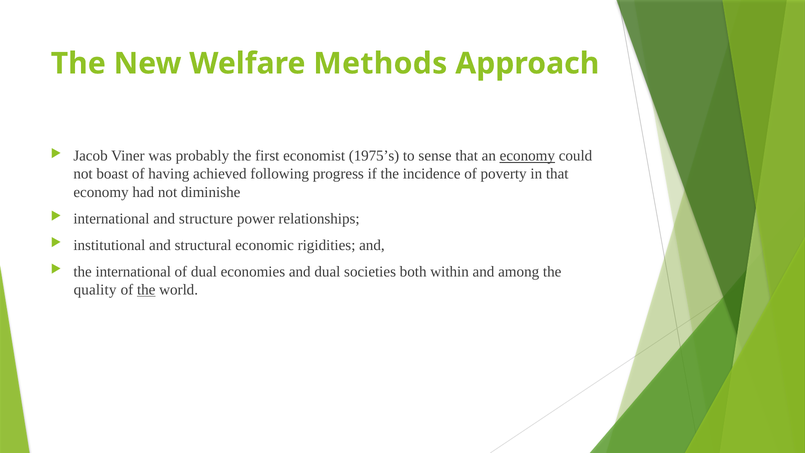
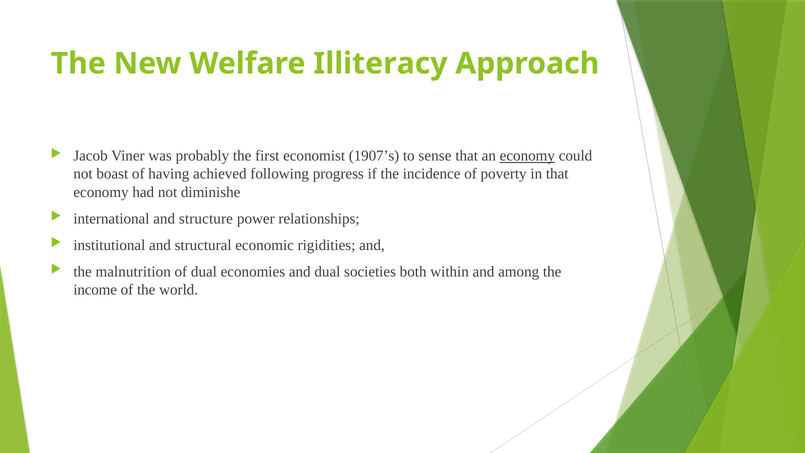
Methods: Methods -> Illiteracy (380, 63)
1975’s: 1975’s -> 1907’s (374, 156)
the international: international -> malnutrition (133, 272)
quality: quality -> income (95, 290)
the underline: present -> none (146, 290)
